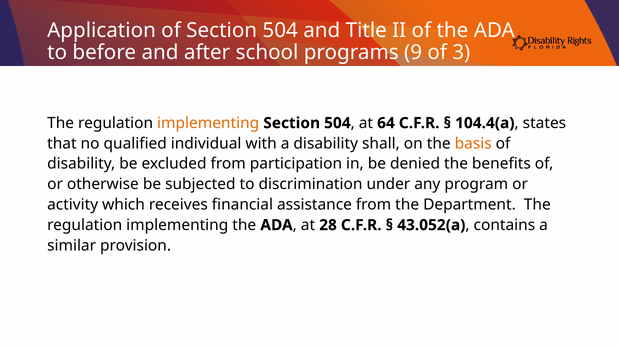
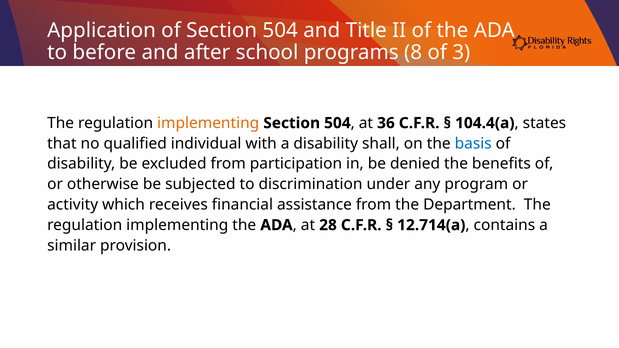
9: 9 -> 8 (413, 53)
64: 64 -> 36 (386, 123)
basis colour: orange -> blue (473, 144)
43.052(a: 43.052(a -> 12.714(a (431, 225)
